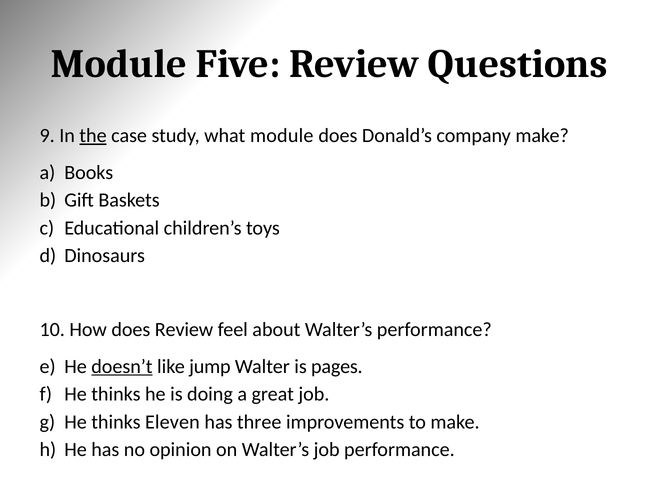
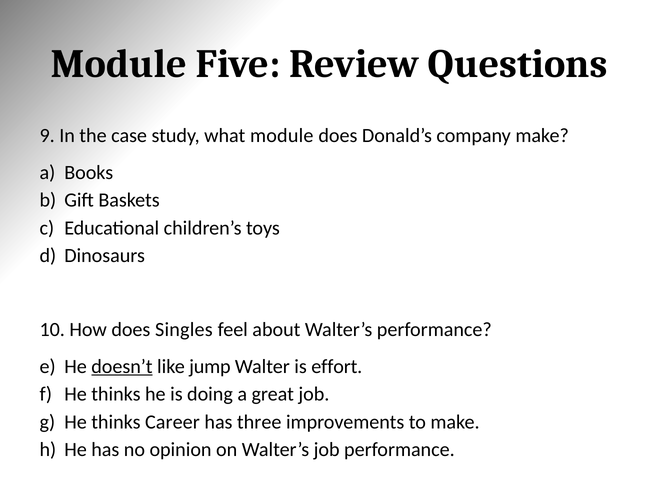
the underline: present -> none (93, 136)
does Review: Review -> Singles (184, 330)
pages: pages -> effort (337, 367)
Eleven: Eleven -> Career (172, 422)
